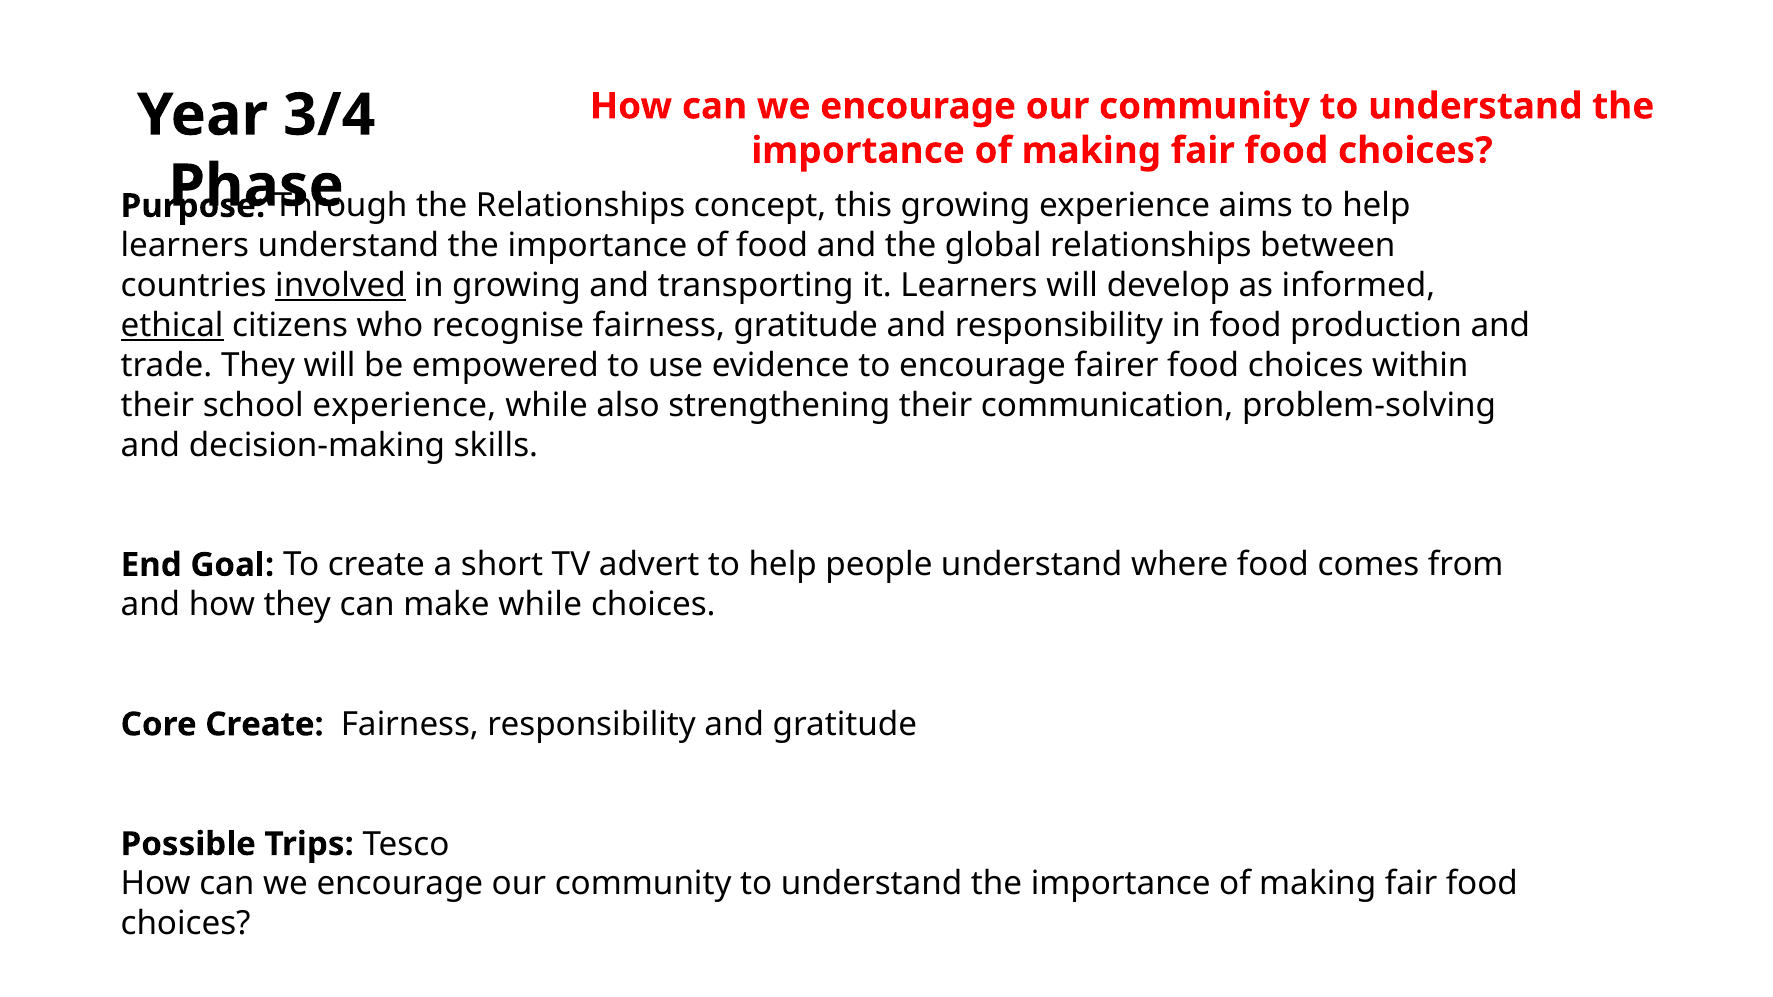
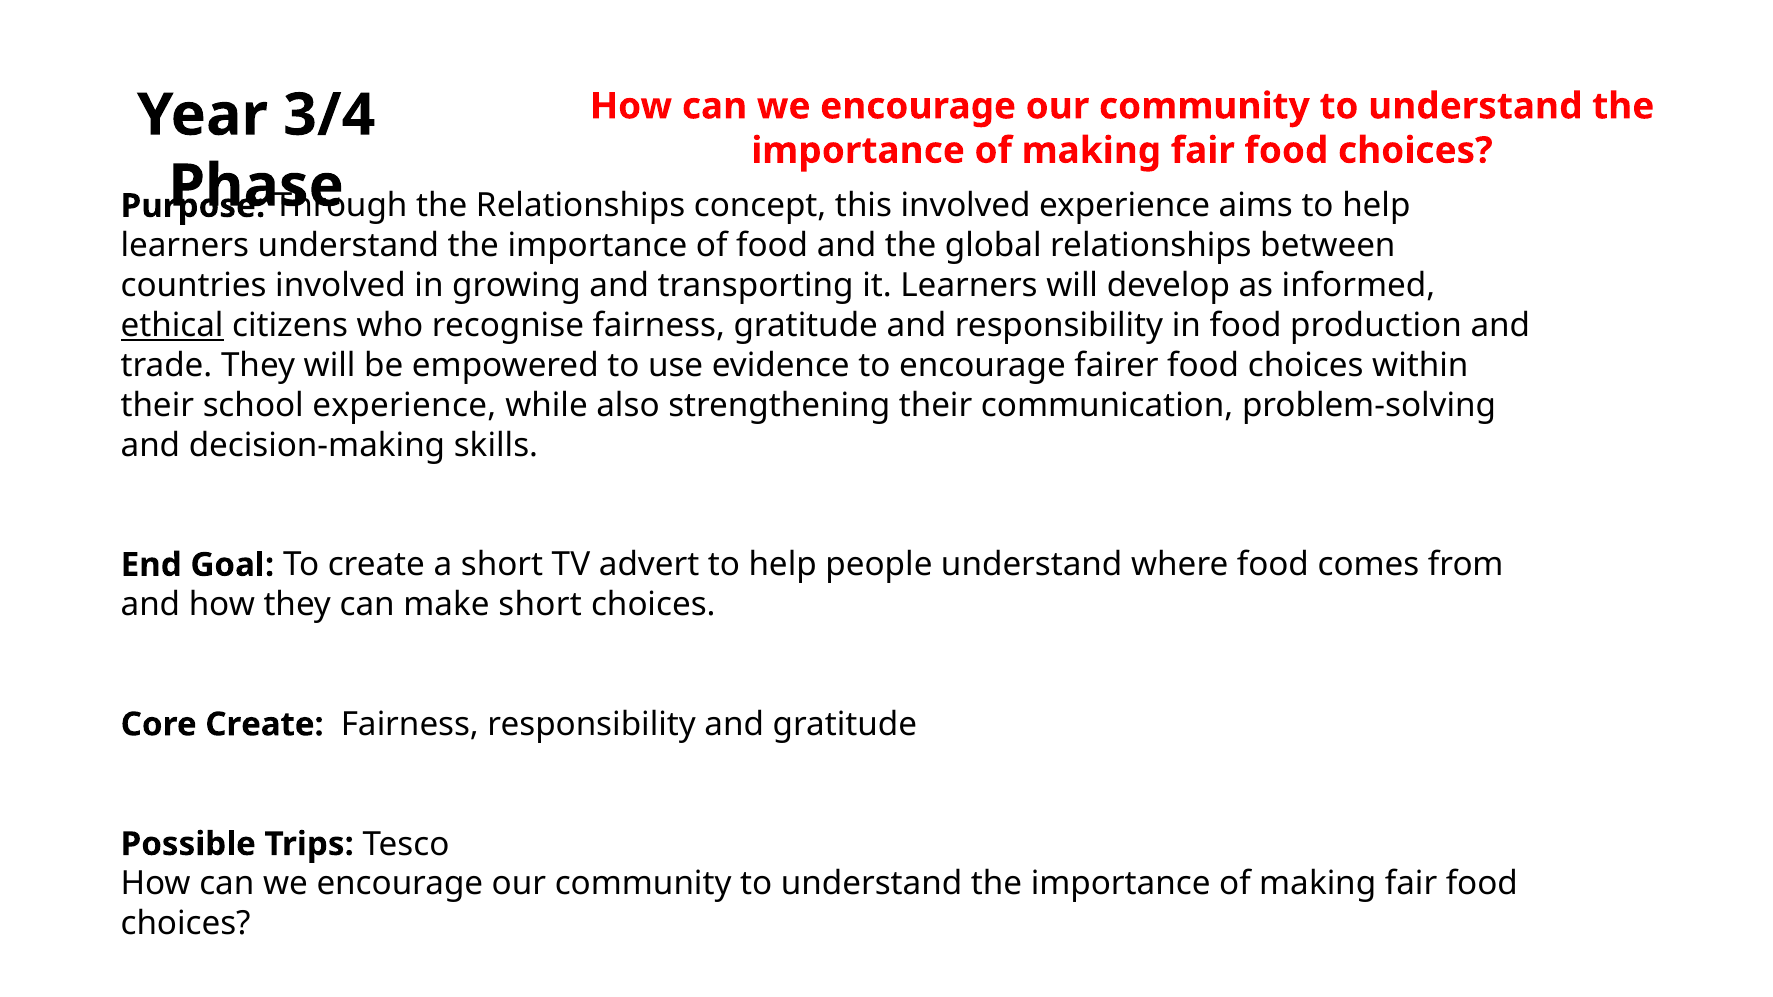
this growing: growing -> involved (966, 206)
involved underline: present -> none (341, 286)
make while: while -> short (540, 605)
